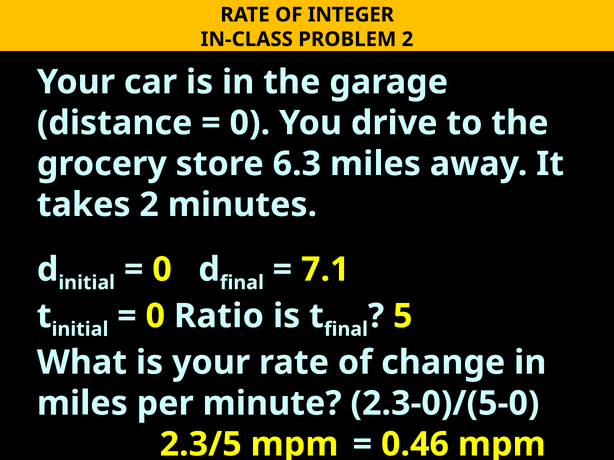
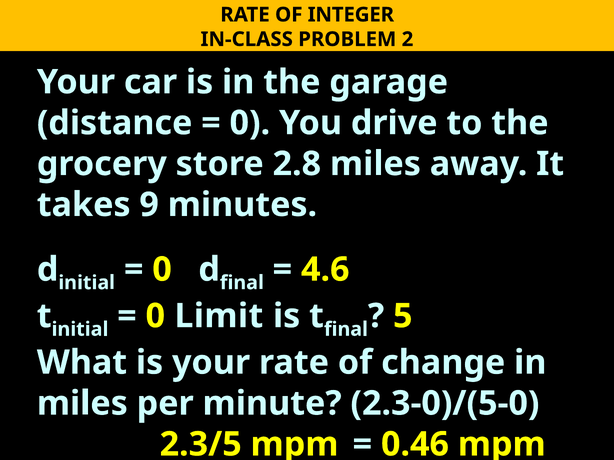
6.3: 6.3 -> 2.8 (297, 164)
takes 2: 2 -> 9 (149, 205)
7.1: 7.1 -> 4.6 (325, 270)
Ratio: Ratio -> Limit (219, 316)
